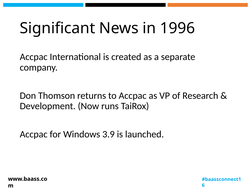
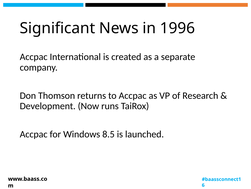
3.9: 3.9 -> 8.5 (108, 134)
